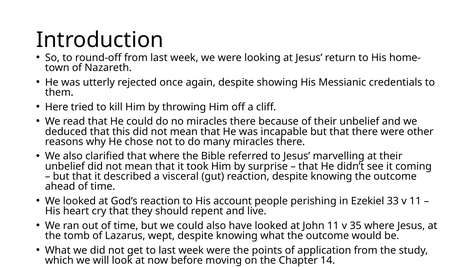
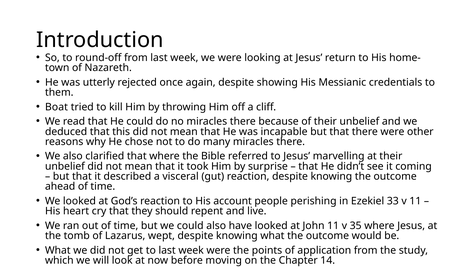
Here: Here -> Boat (57, 107)
